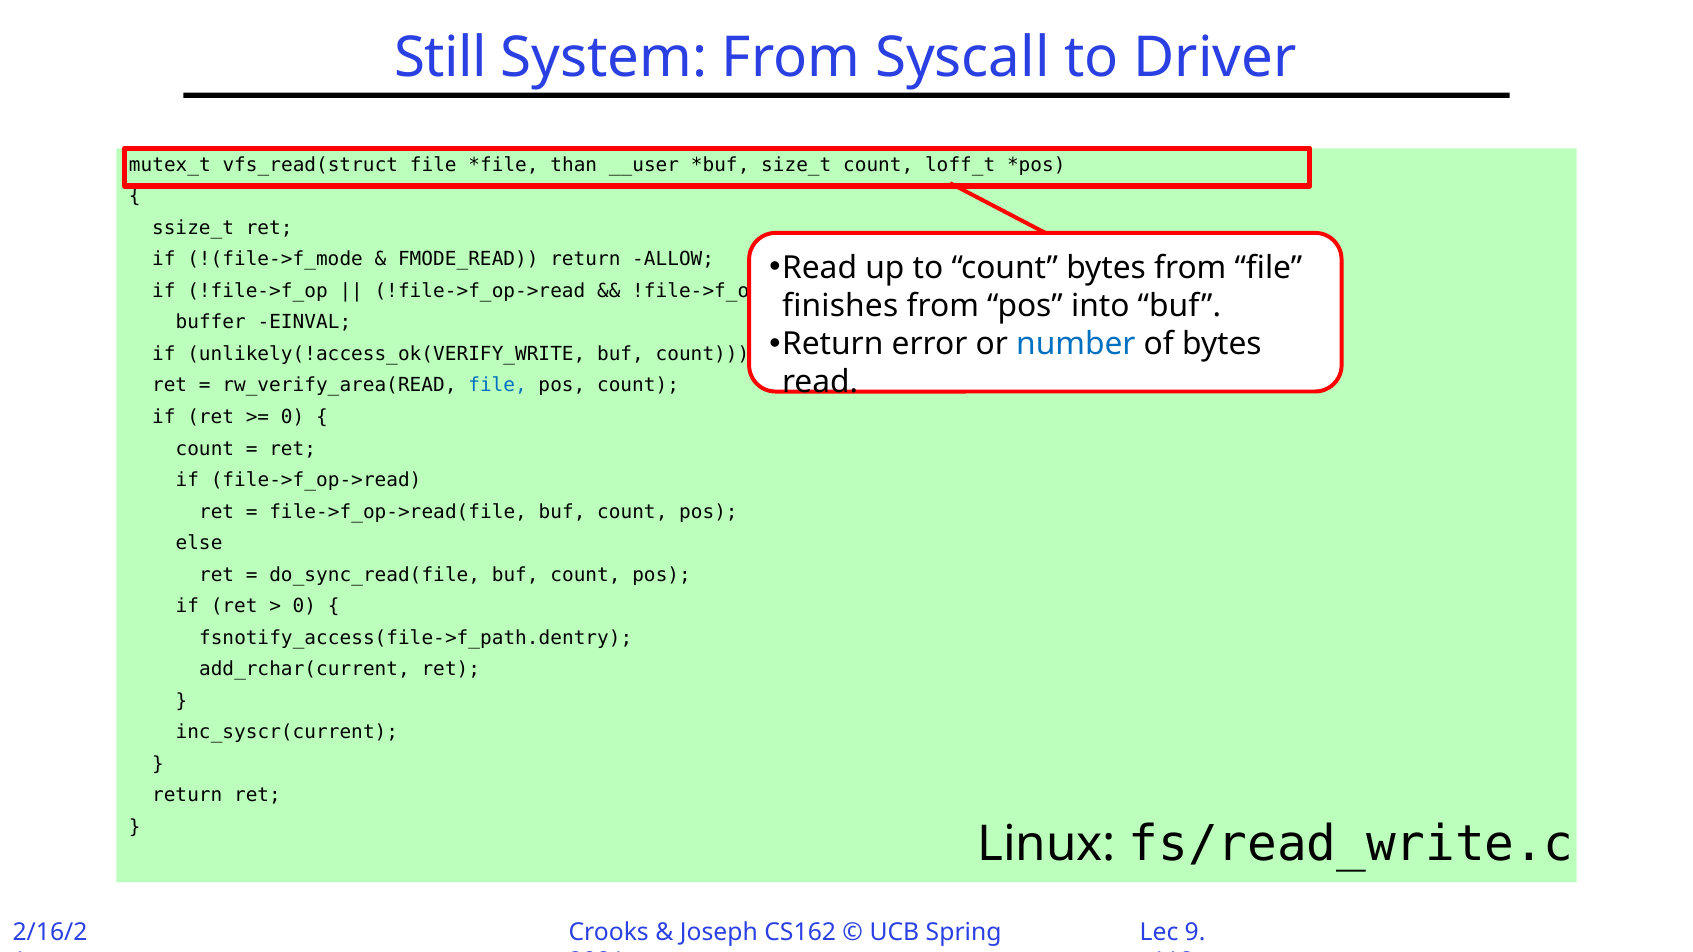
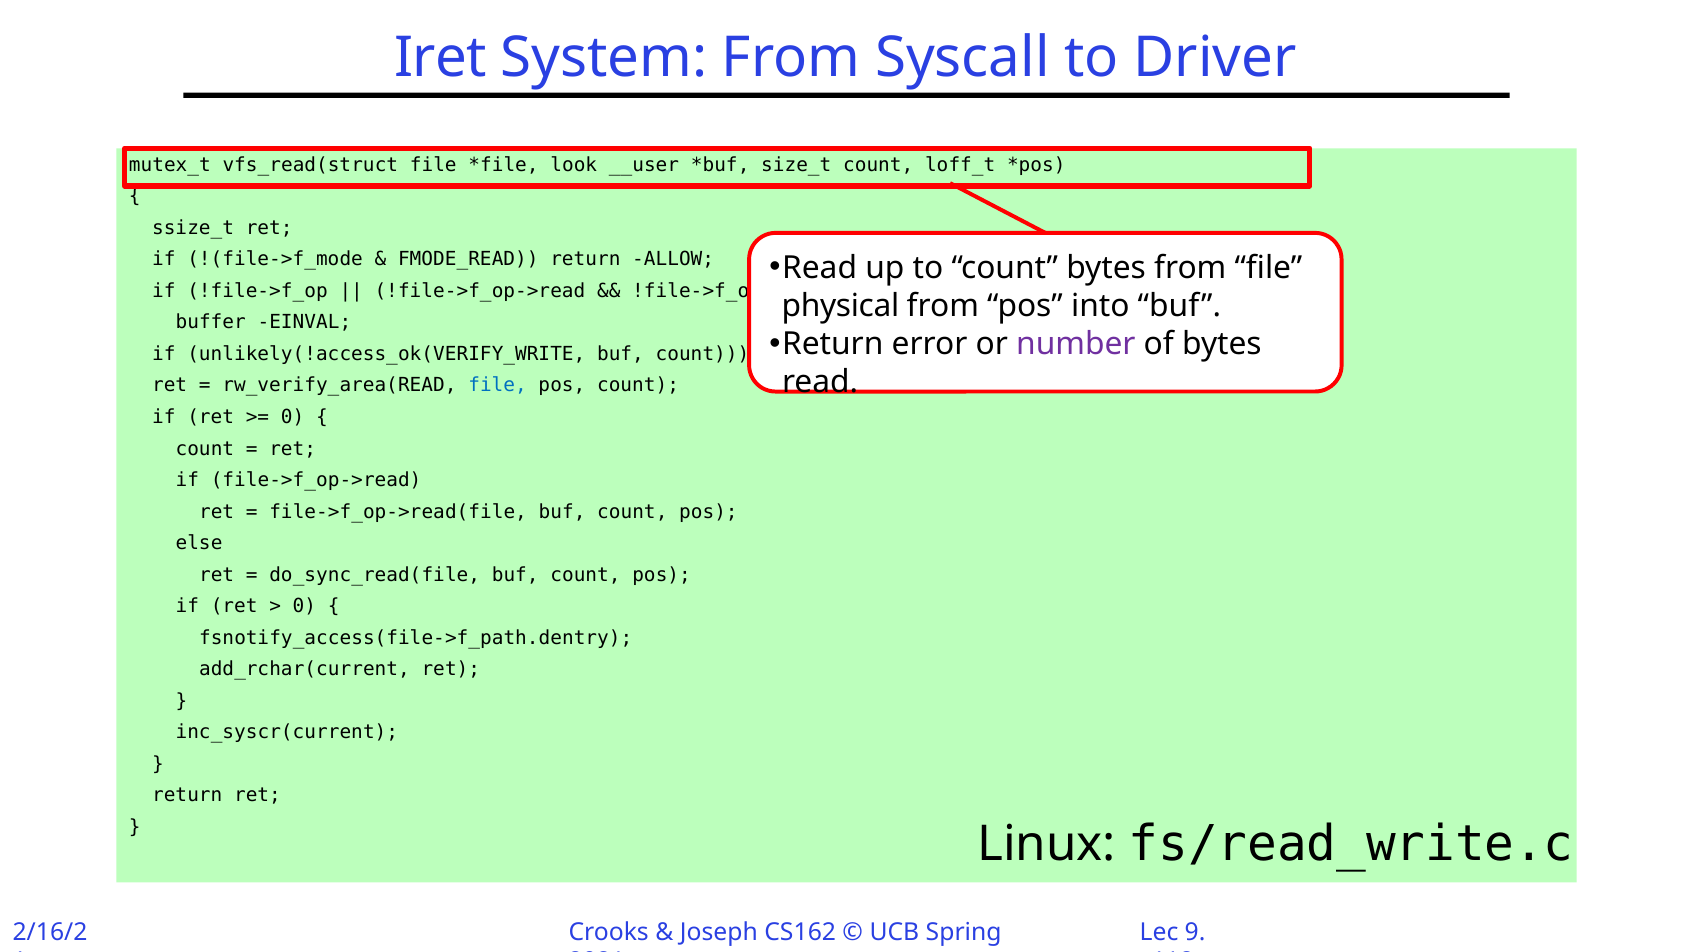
Still: Still -> Iret (441, 58)
than: than -> look (574, 165)
finishes: finishes -> physical (840, 306)
number colour: blue -> purple (1076, 344)
